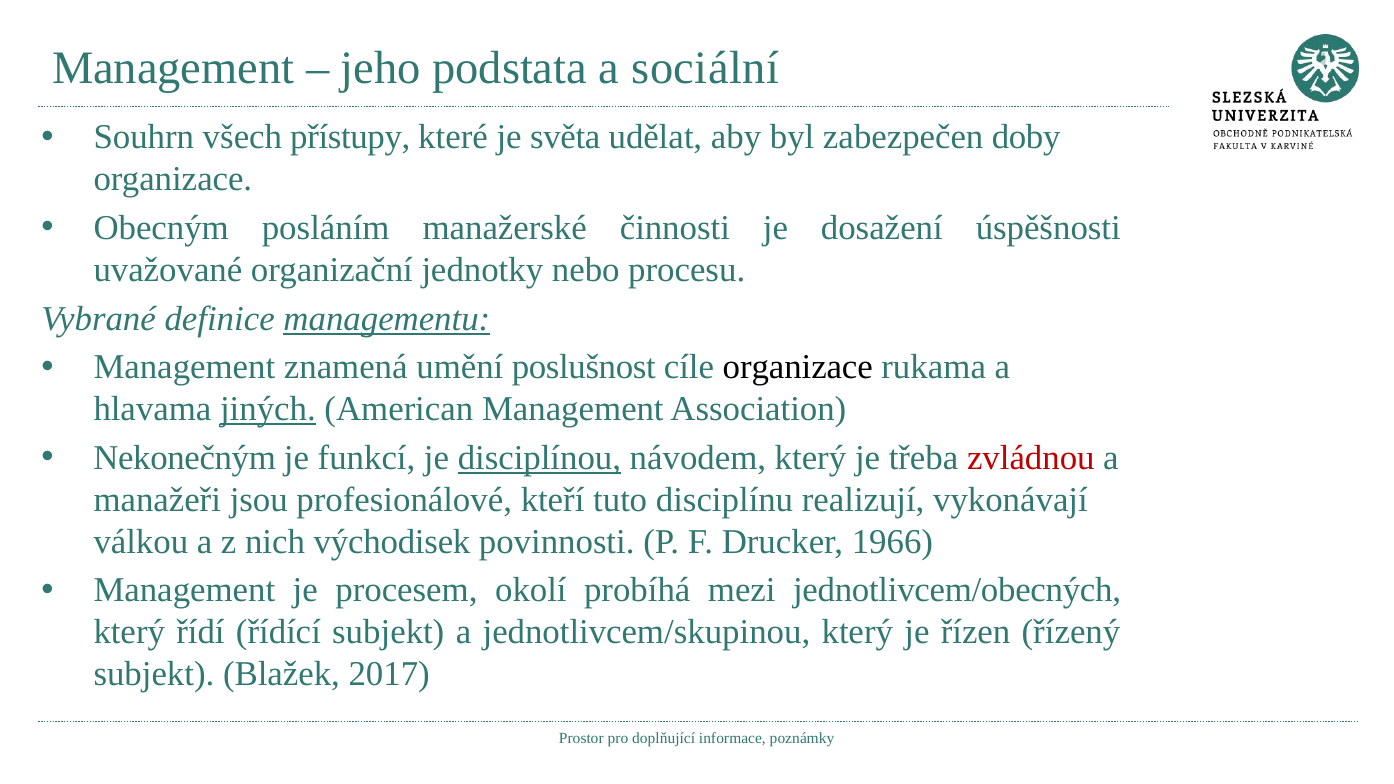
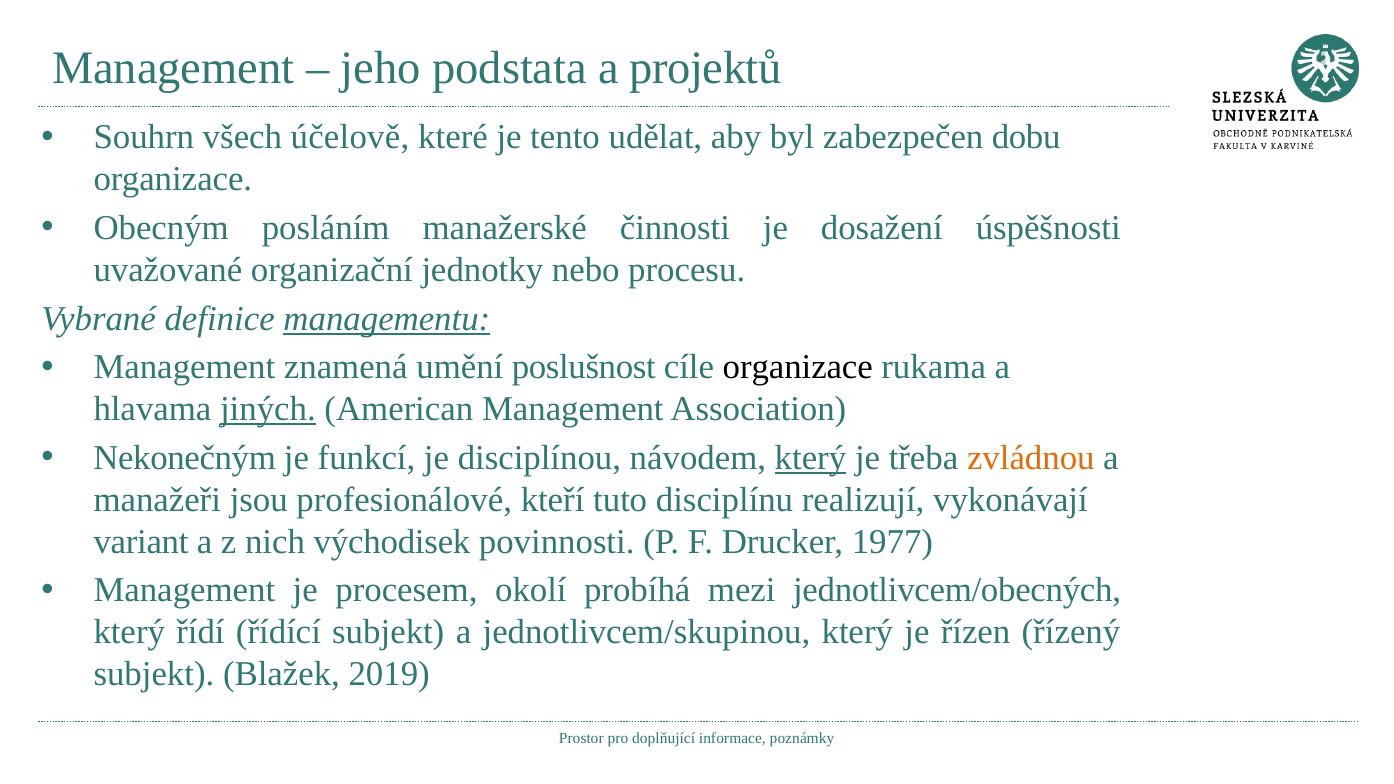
sociální: sociální -> projektů (706, 68)
přístupy: přístupy -> účelově (350, 138)
světa: světa -> tento (565, 138)
doby: doby -> dobu (1026, 138)
disciplínou underline: present -> none (539, 458)
který underline: none -> present (810, 458)
zvládnou colour: red -> orange (1031, 458)
válkou: válkou -> variant (141, 542)
1966: 1966 -> 1977 (892, 542)
2017: 2017 -> 2019 (389, 674)
